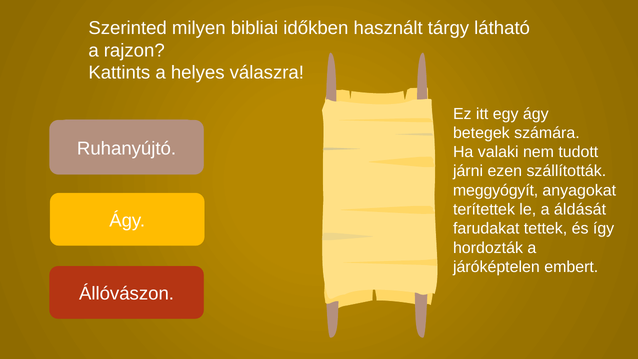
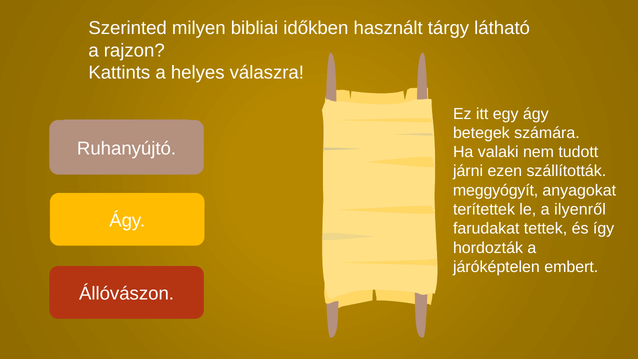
a áldását: áldását -> ilyenről (580, 209)
